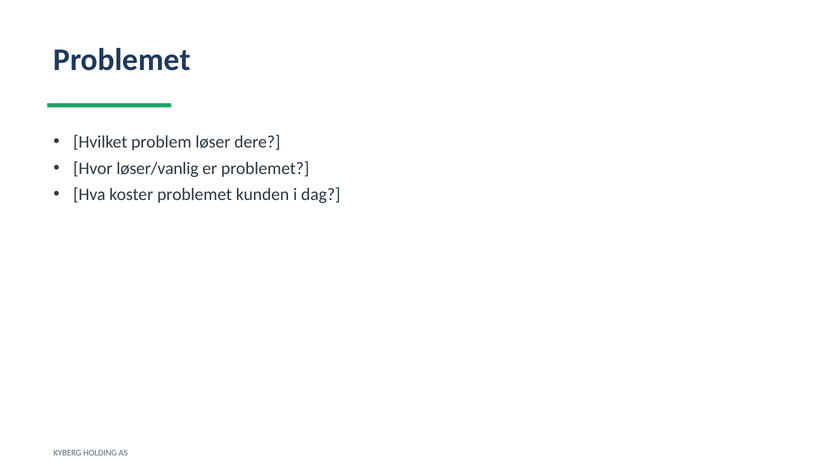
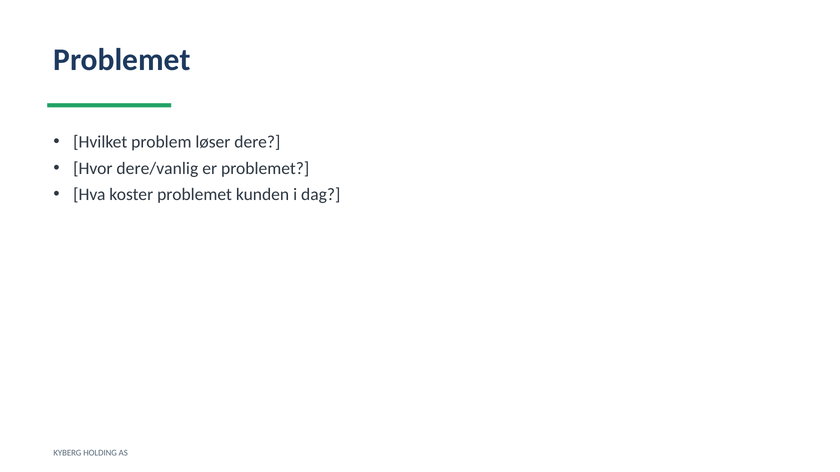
løser/vanlig: løser/vanlig -> dere/vanlig (157, 169)
